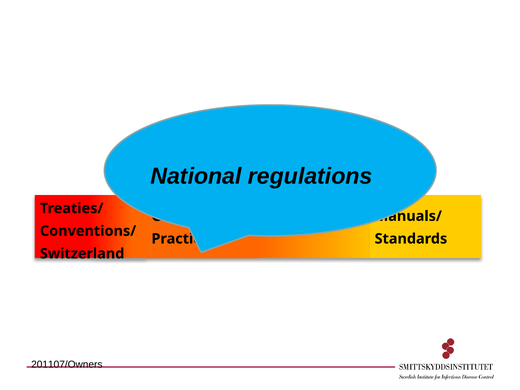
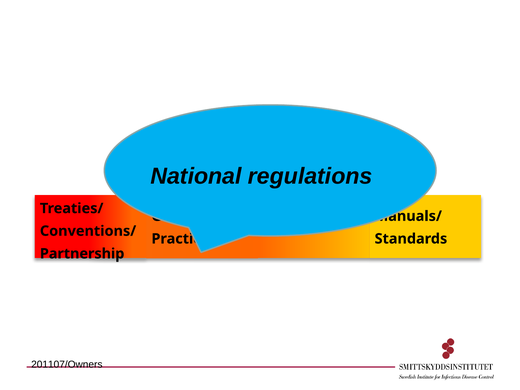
Switzerland: Switzerland -> Partnership (82, 254)
